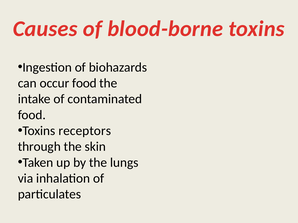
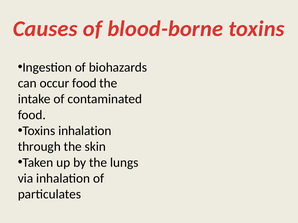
Toxins receptors: receptors -> inhalation (85, 131)
